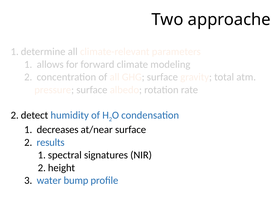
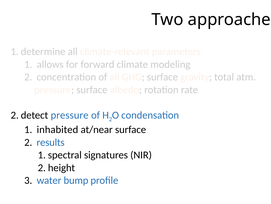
humidity: humidity -> pressure (70, 115)
decreases: decreases -> inhabited (57, 129)
